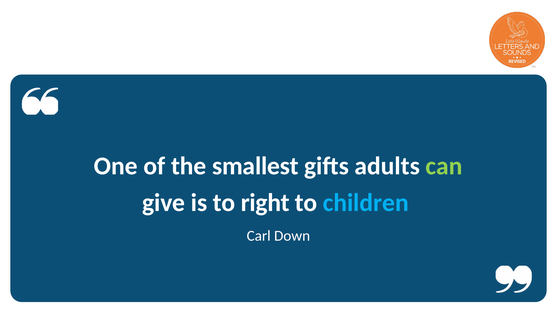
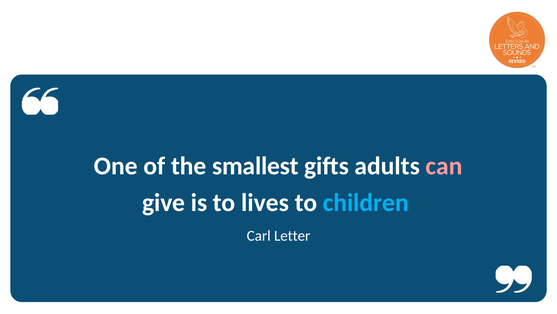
can colour: light green -> pink (444, 166)
right: right -> lives (265, 202)
Down: Down -> Letter (292, 235)
